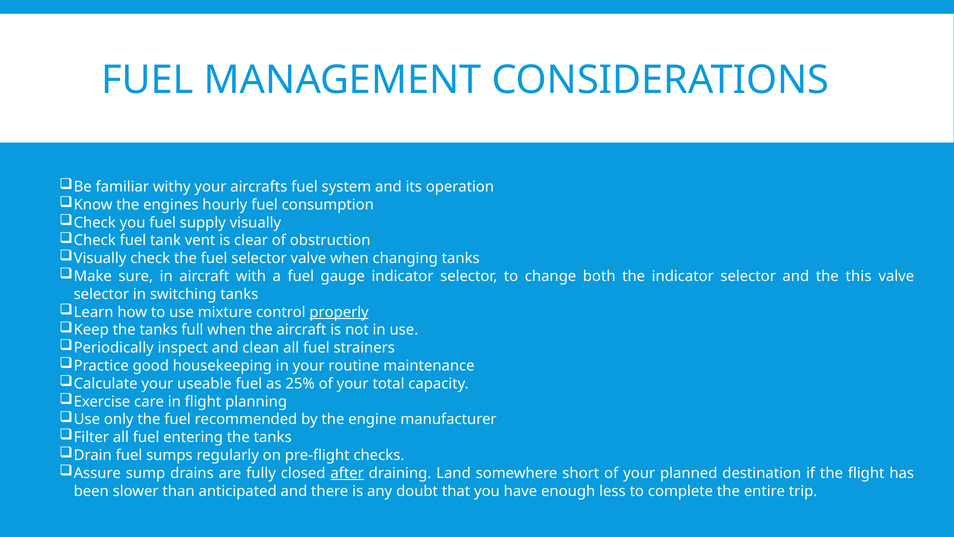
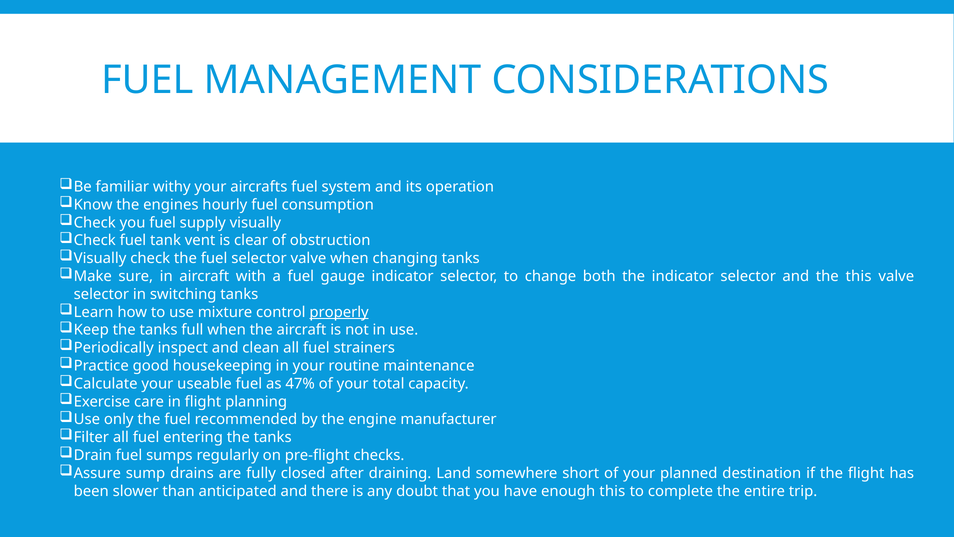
25%: 25% -> 47% (300, 383)
after underline: present -> none (347, 473)
enough less: less -> this (612, 491)
